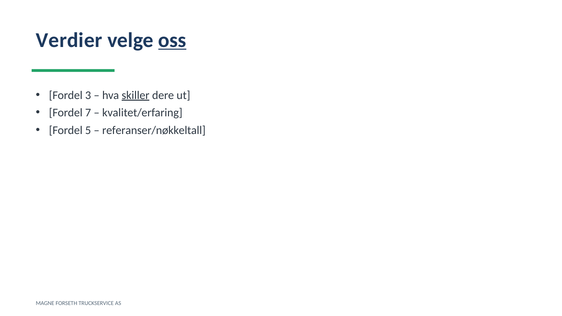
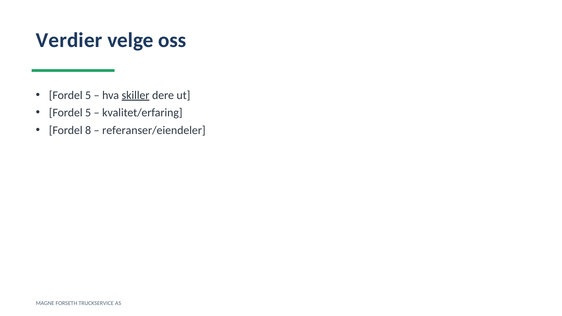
oss underline: present -> none (172, 40)
3: 3 -> 5 (88, 95)
7: 7 -> 5 (88, 113)
5: 5 -> 8 (88, 130)
referanser/nøkkeltall: referanser/nøkkeltall -> referanser/eiendeler (154, 130)
